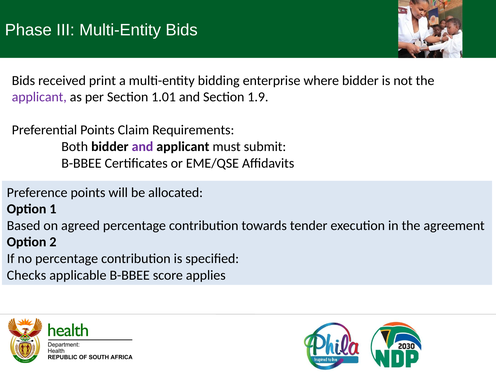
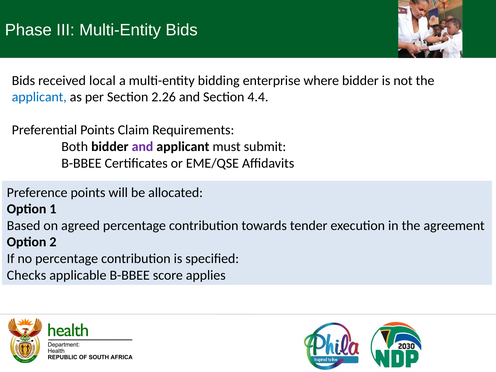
print: print -> local (102, 80)
applicant colour: purple -> blue (39, 97)
1.01: 1.01 -> 2.26 (164, 97)
1.9: 1.9 -> 4.4 (258, 97)
